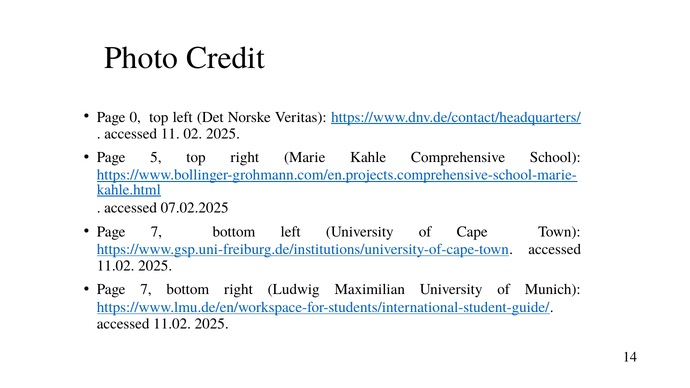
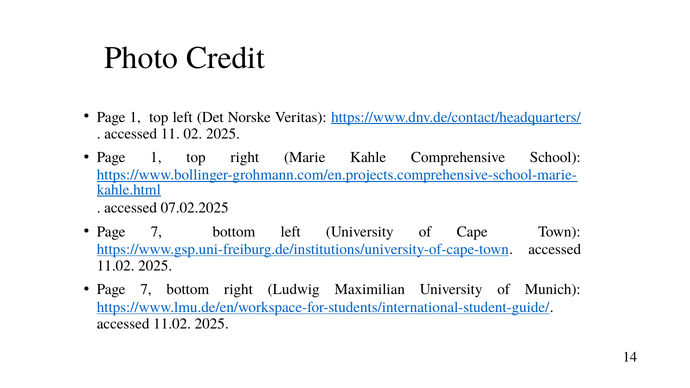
0: 0 -> 1 (135, 117)
5: 5 -> 1 (156, 157)
